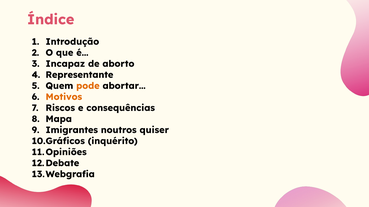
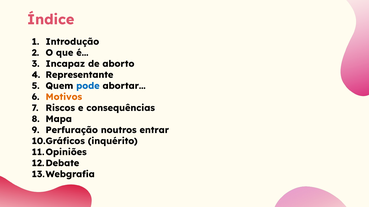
pode colour: orange -> blue (88, 86)
Imigrantes: Imigrantes -> Perfuração (72, 130)
quiser: quiser -> entrar (154, 130)
